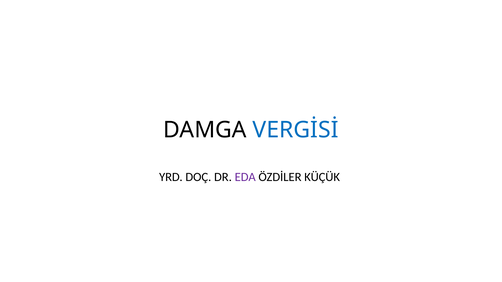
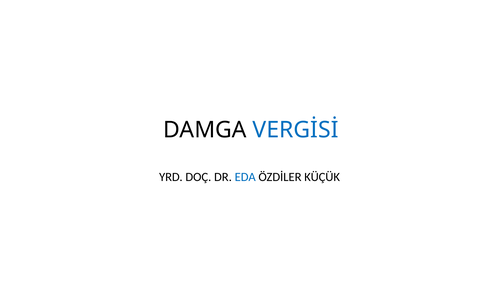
EDA colour: purple -> blue (245, 177)
